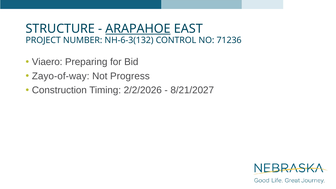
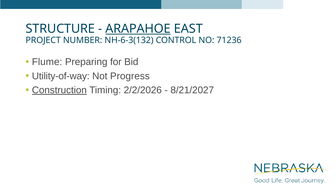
Viaero: Viaero -> Flume (47, 62)
Zayo-of-way: Zayo-of-way -> Utility-of-way (61, 76)
Construction underline: none -> present (59, 90)
